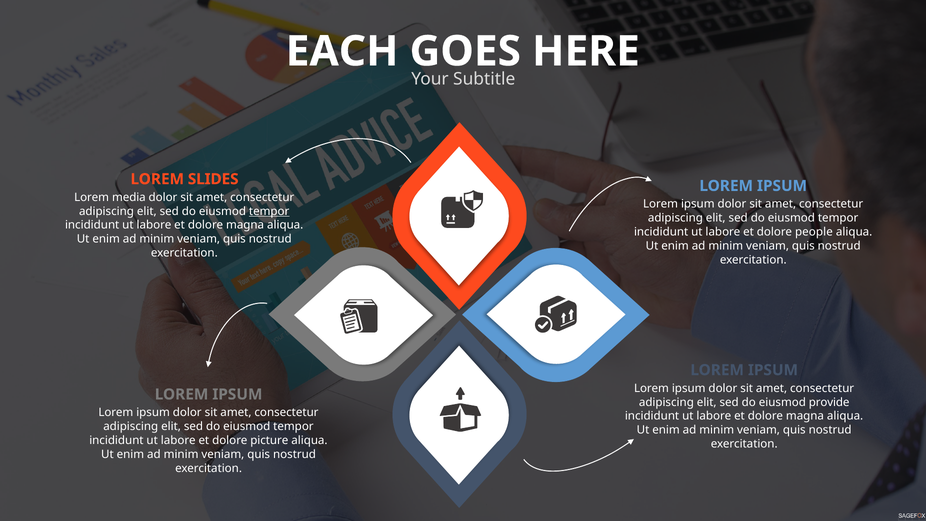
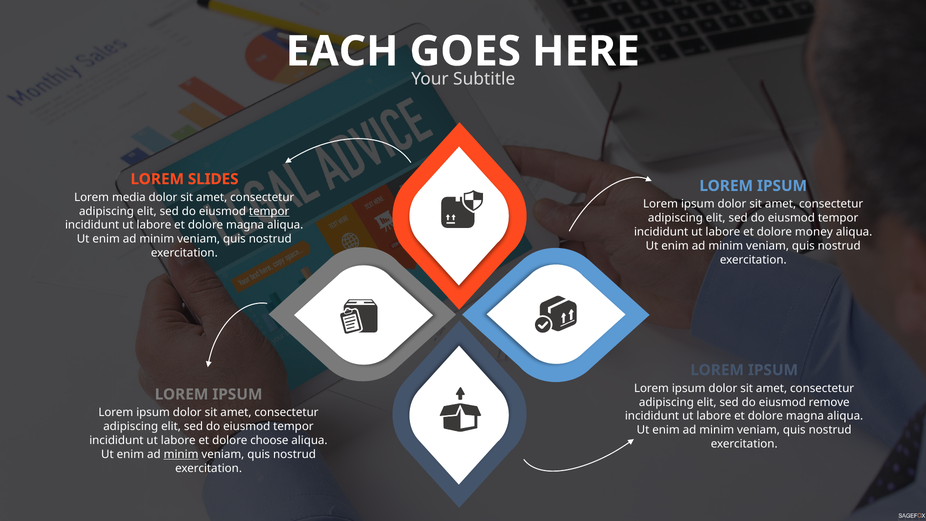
people: people -> money (814, 232)
provide: provide -> remove (829, 402)
picture: picture -> choose (269, 440)
minim underline: none -> present (181, 454)
